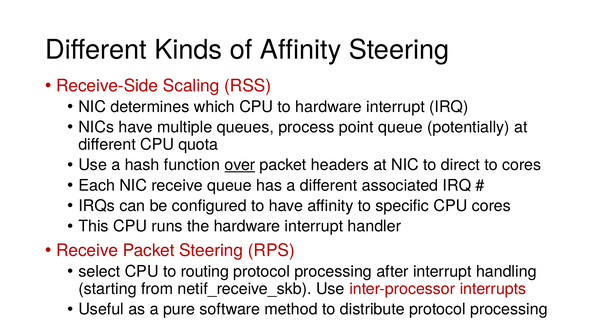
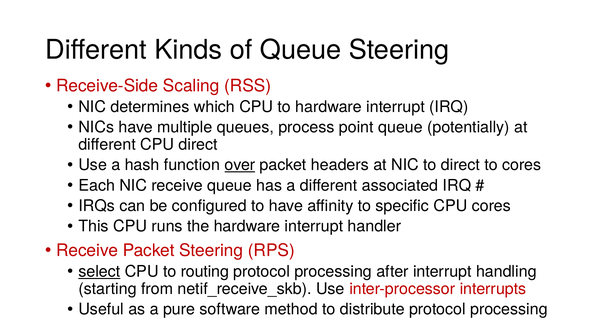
of Affinity: Affinity -> Queue (301, 50)
CPU quota: quota -> direct (198, 145)
select underline: none -> present (99, 272)
